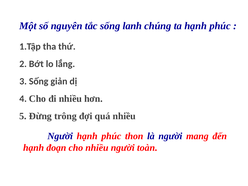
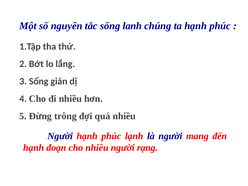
thon: thon -> lạnh (134, 136)
toàn: toàn -> rạng (147, 148)
